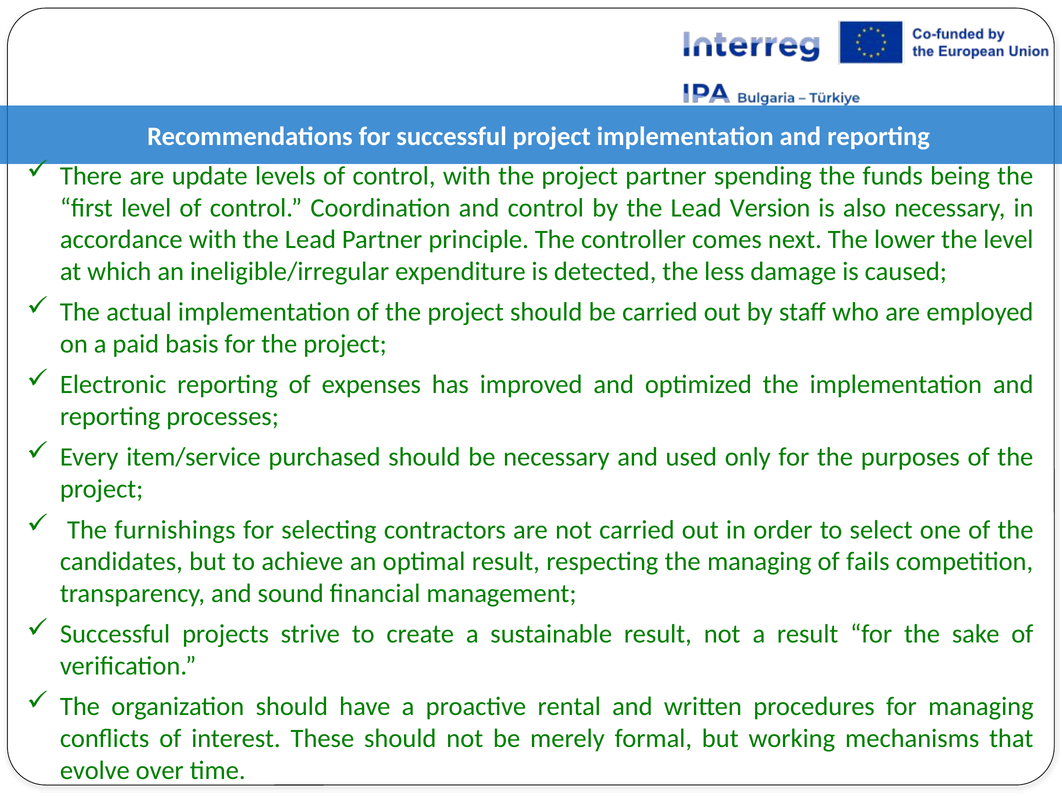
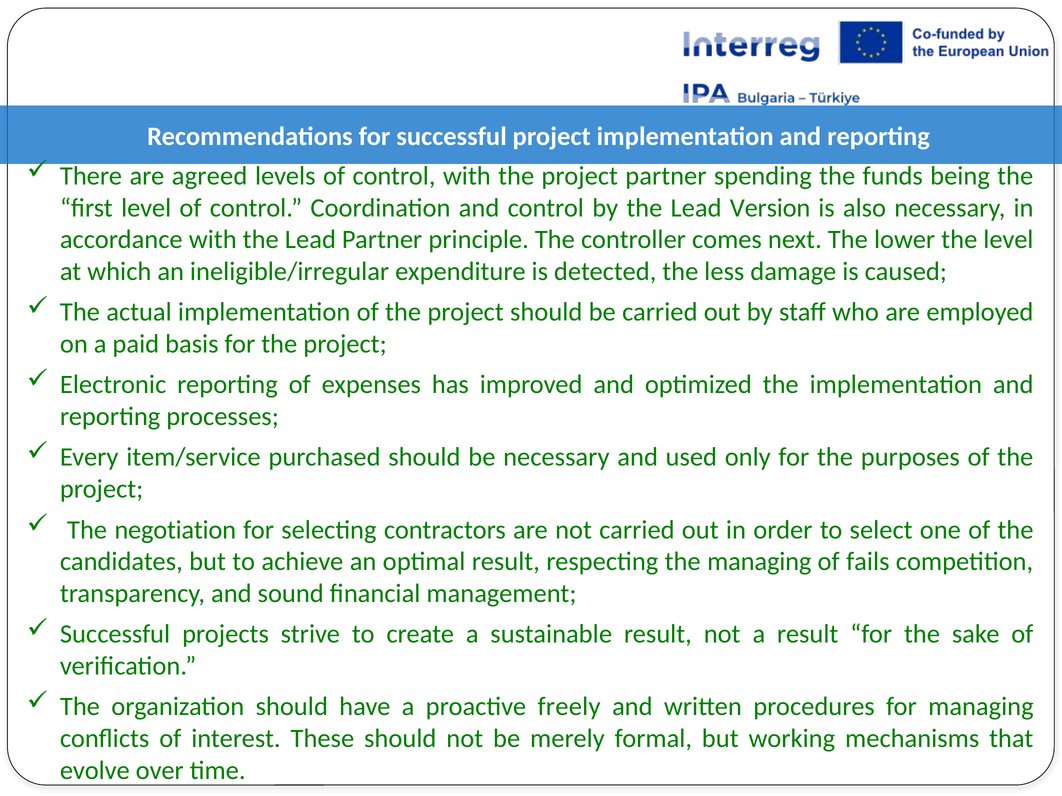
update: update -> agreed (210, 176)
furnishings: furnishings -> negotiation (175, 530)
rental: rental -> freely (569, 707)
